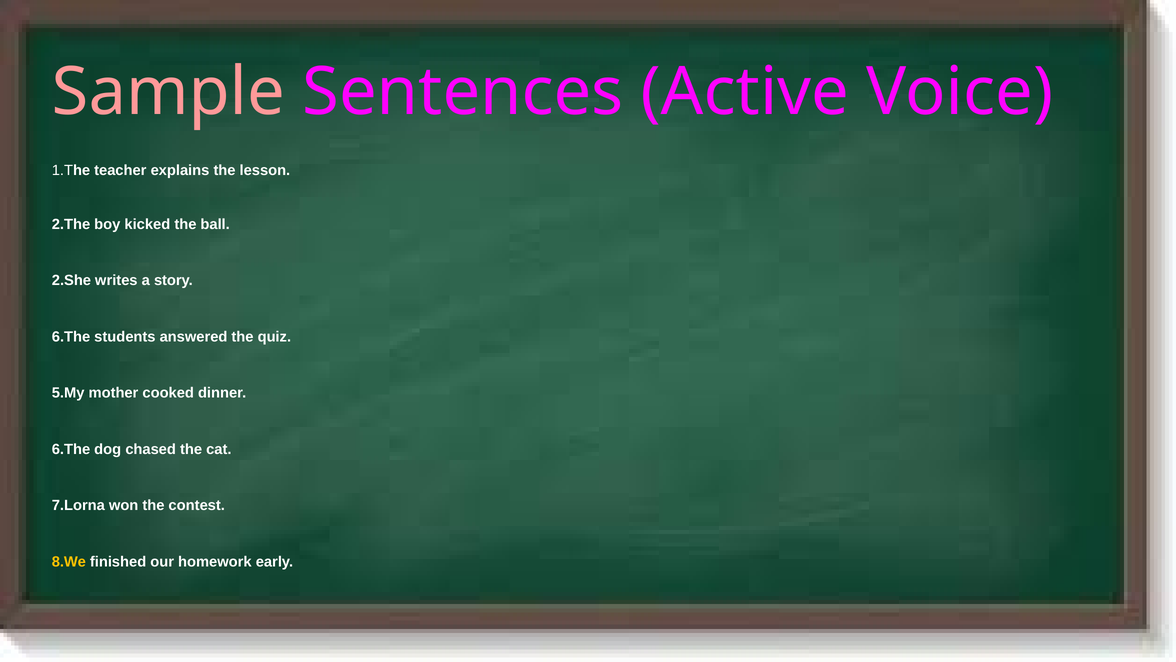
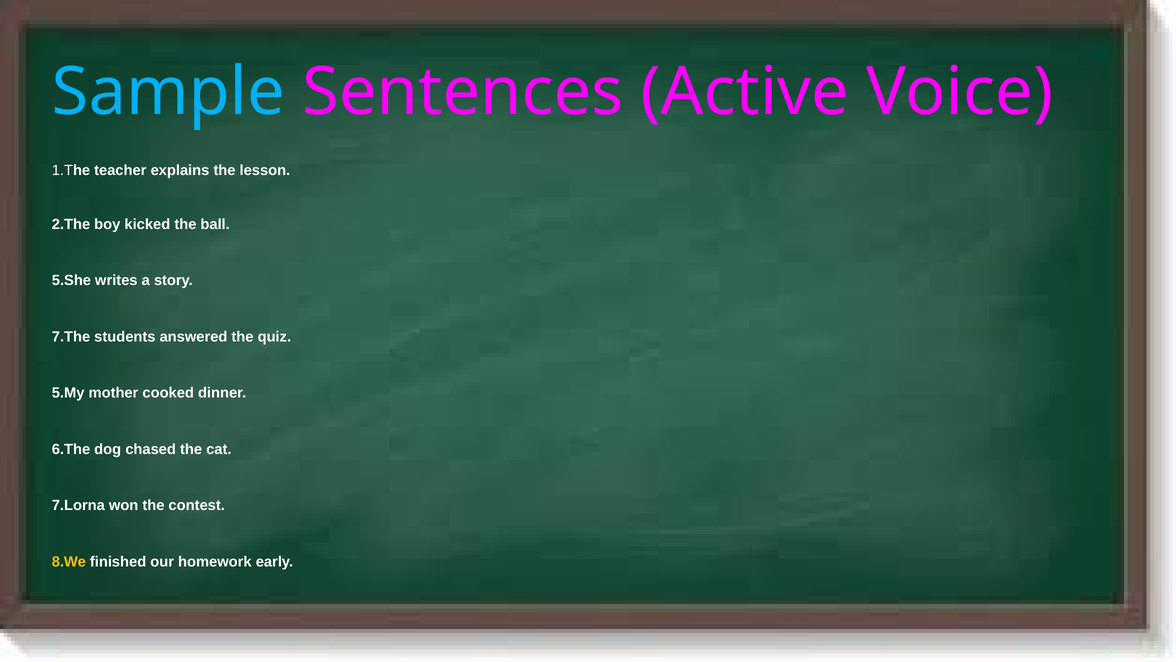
Sample colour: pink -> light blue (168, 92)
2.She: 2.She -> 5.She (71, 280)
6.The: 6.The -> 7.The (71, 336)
